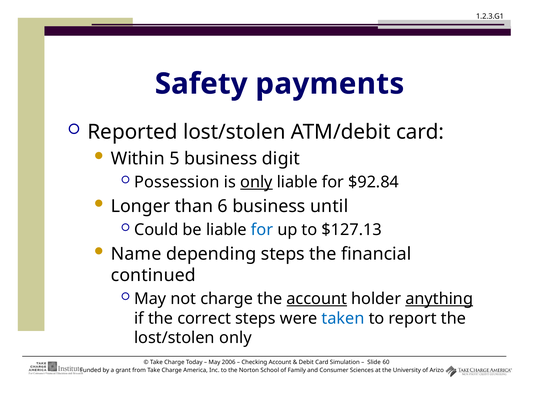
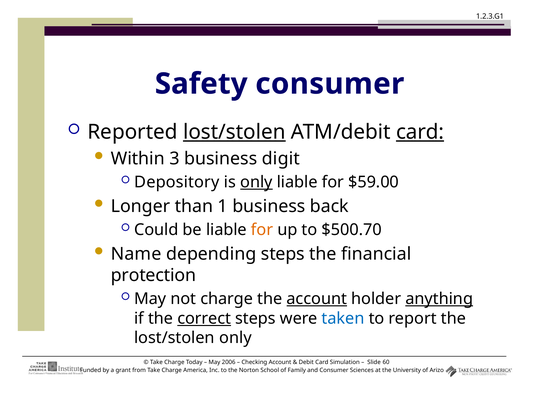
Safety payments: payments -> consumer (330, 84)
lost/stolen underline: none -> present (234, 132)
card underline: none -> present (420, 132)
5: 5 -> 3 (175, 158)
Possession: Possession -> Depository (177, 182)
$92.84: $92.84 -> $59.00 (374, 182)
6: 6 -> 1 (223, 206)
until: until -> back (329, 206)
for colour: blue -> orange (262, 230)
$127.13: $127.13 -> $500.70 (352, 230)
continued: continued -> protection (153, 275)
correct underline: none -> present (204, 318)
